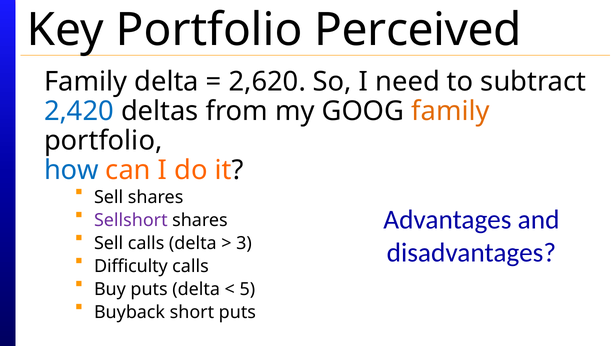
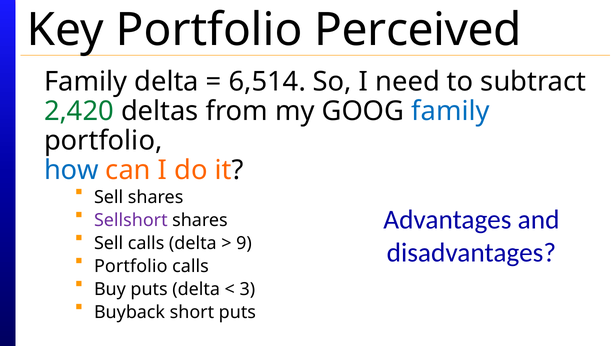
2,620: 2,620 -> 6,514 (267, 82)
2,420 colour: blue -> green (79, 111)
family colour: orange -> blue (451, 111)
3: 3 -> 9 (244, 243)
Difficulty: Difficulty -> Portfolio (131, 266)
5: 5 -> 3 (247, 289)
